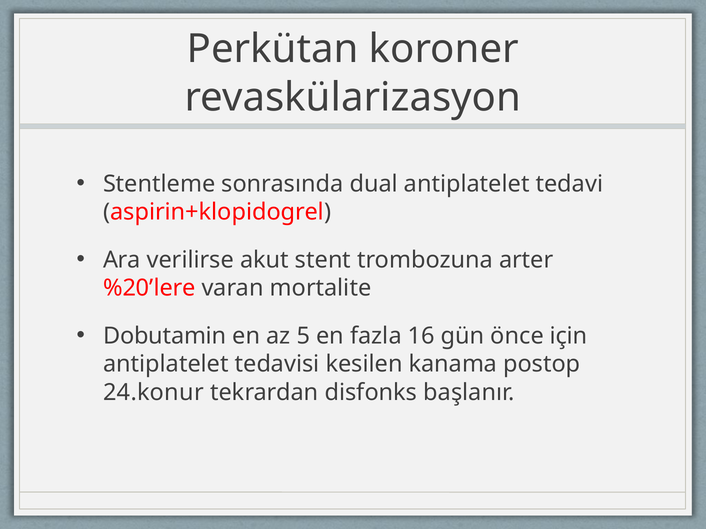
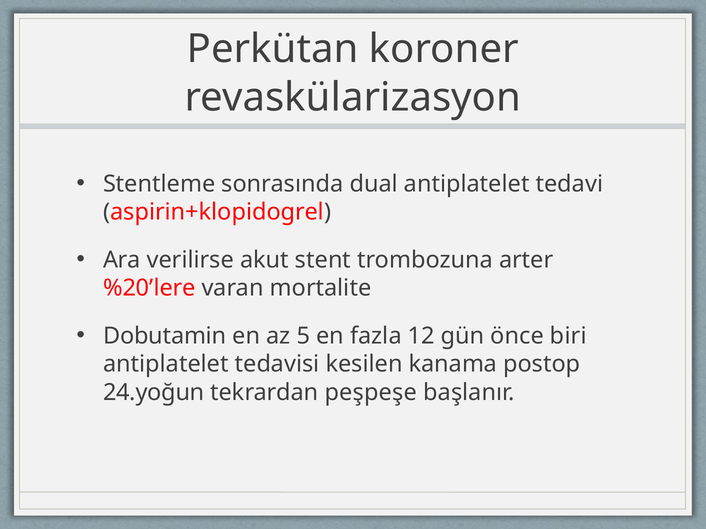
16: 16 -> 12 (421, 336)
için: için -> biri (568, 336)
24.konur: 24.konur -> 24.yoğun (154, 393)
disfonks: disfonks -> peşpeşe (371, 393)
